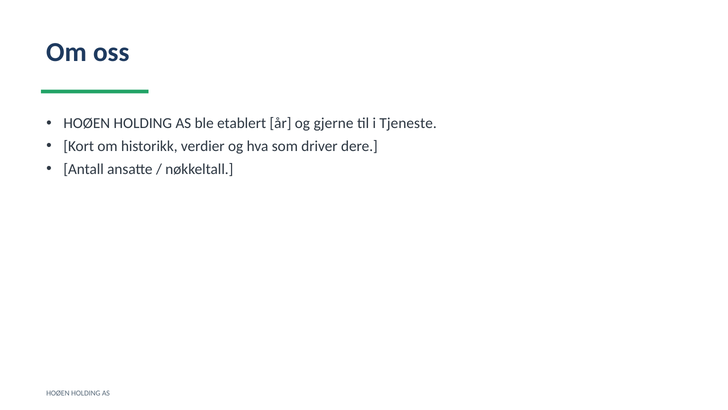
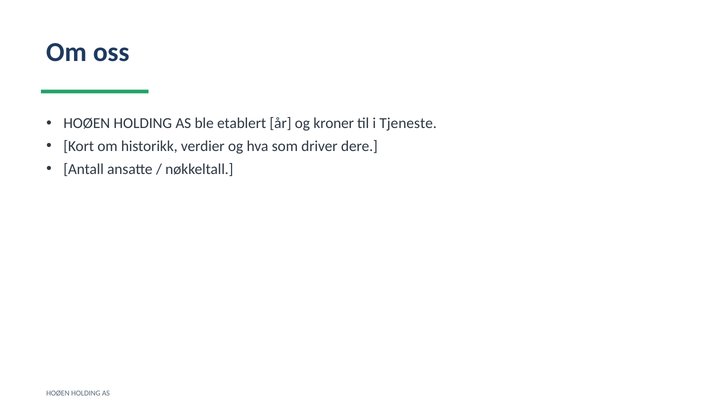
gjerne: gjerne -> kroner (334, 123)
